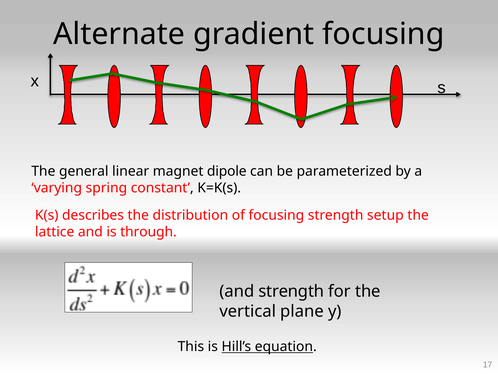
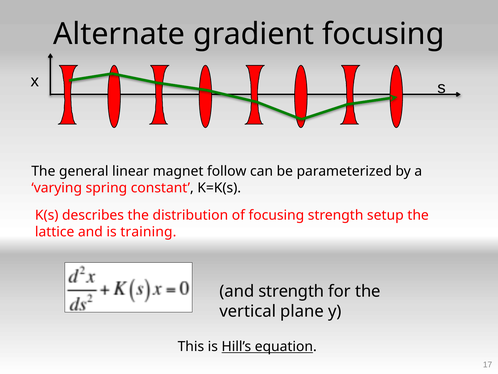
dipole: dipole -> follow (227, 171)
through: through -> training (148, 231)
